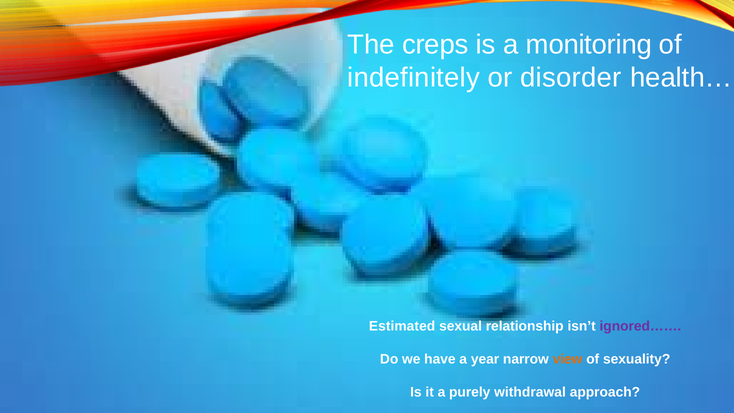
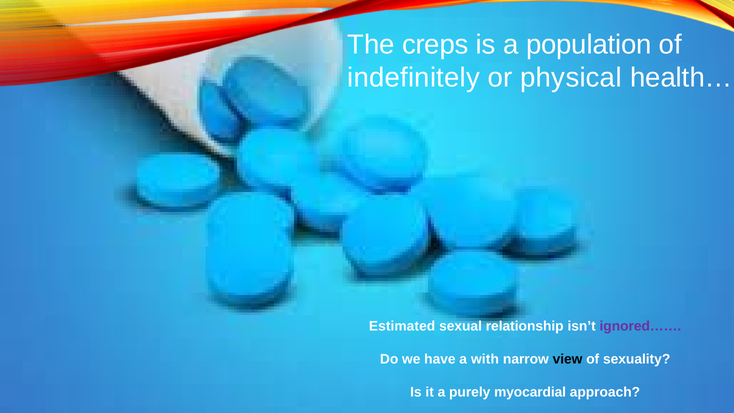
monitoring: monitoring -> population (589, 45)
disorder: disorder -> physical (571, 78)
year: year -> with (485, 359)
view colour: orange -> black (568, 359)
withdrawal: withdrawal -> myocardial (530, 392)
